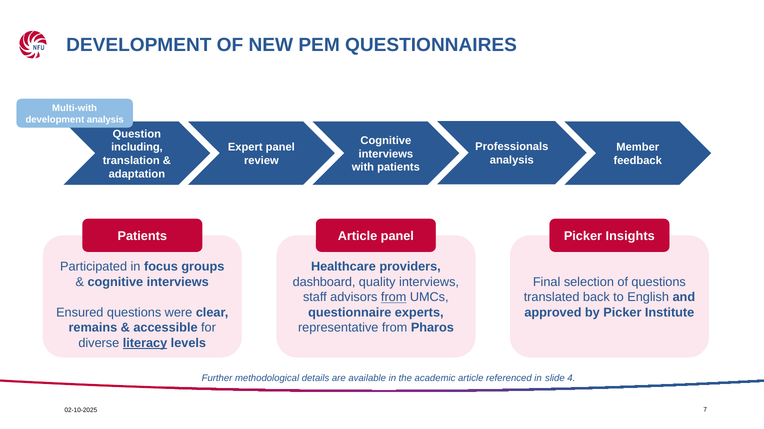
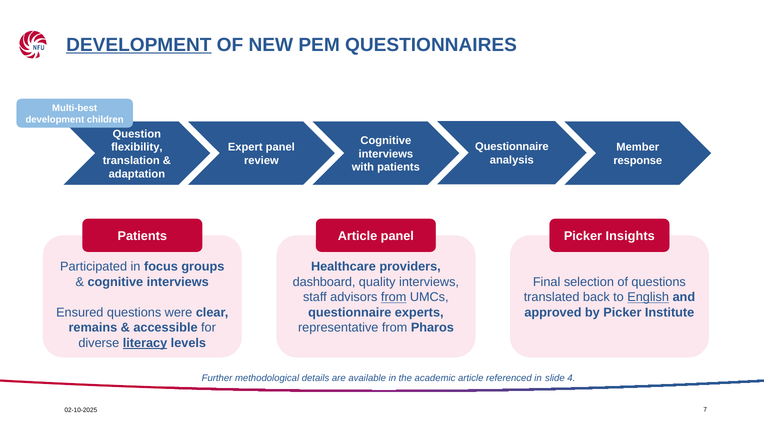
DEVELOPMENT underline: none -> present (139, 45)
Multi-with: Multi-with -> Multi-best (75, 108)
development analysis: analysis -> children (105, 120)
Professionals: Professionals -> Questionnaire (512, 147)
including: including -> flexibility (137, 147)
feedback: feedback -> response (638, 161)
English underline: none -> present (648, 298)
